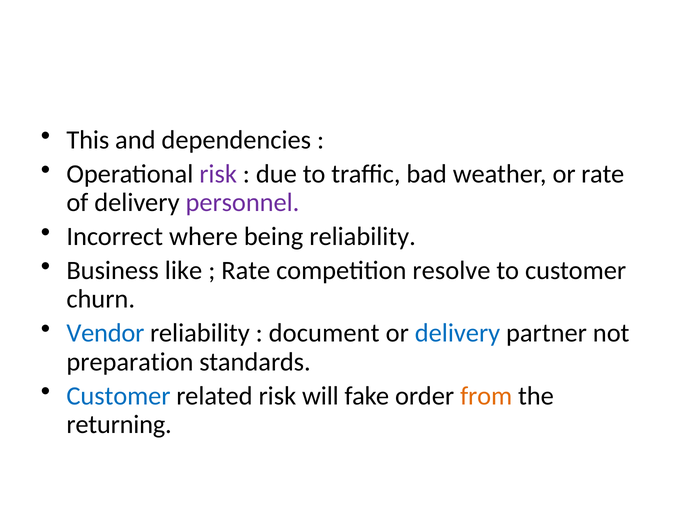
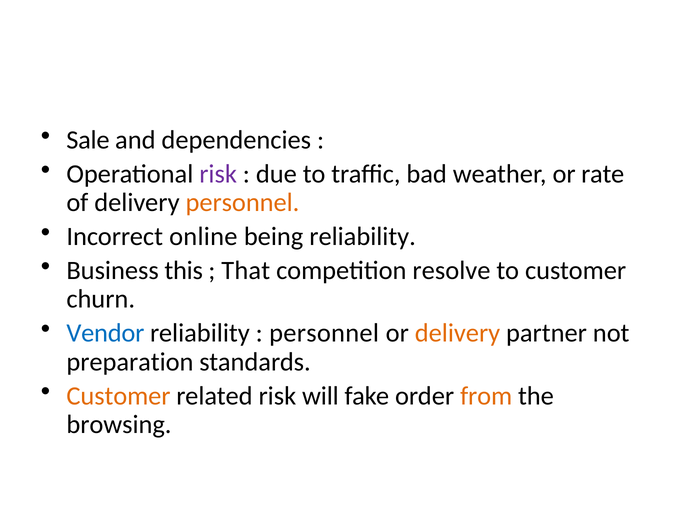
This: This -> Sale (88, 140)
personnel colour: purple -> orange (242, 203)
where: where -> online (203, 237)
like: like -> this (184, 271)
Rate: Rate -> That (246, 271)
document: document -> personnel (324, 334)
delivery colour: blue -> orange (458, 334)
Customer colour: blue -> orange (118, 396)
returning: returning -> browsing (119, 425)
